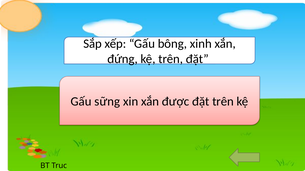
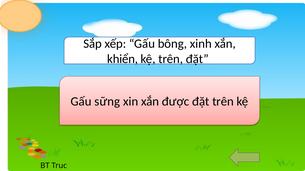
đứng: đứng -> khiển (123, 59)
